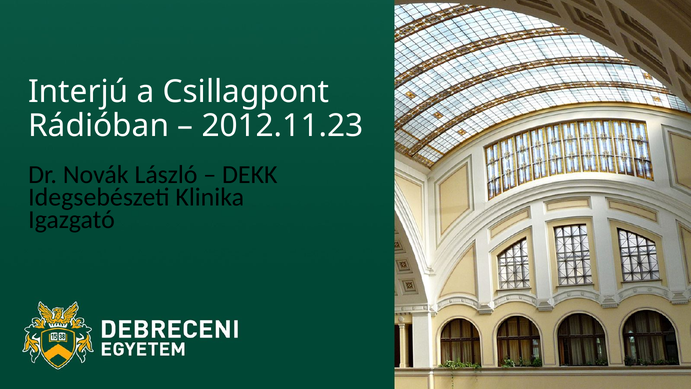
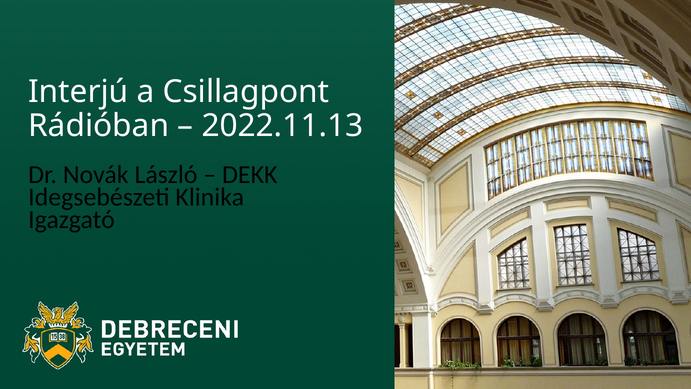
2012.11.23: 2012.11.23 -> 2022.11.13 (282, 126)
